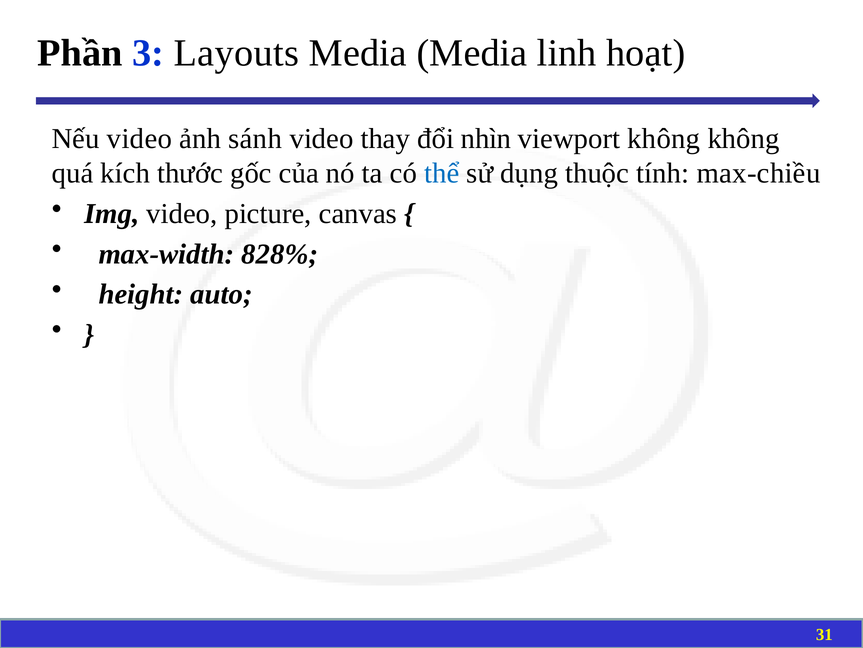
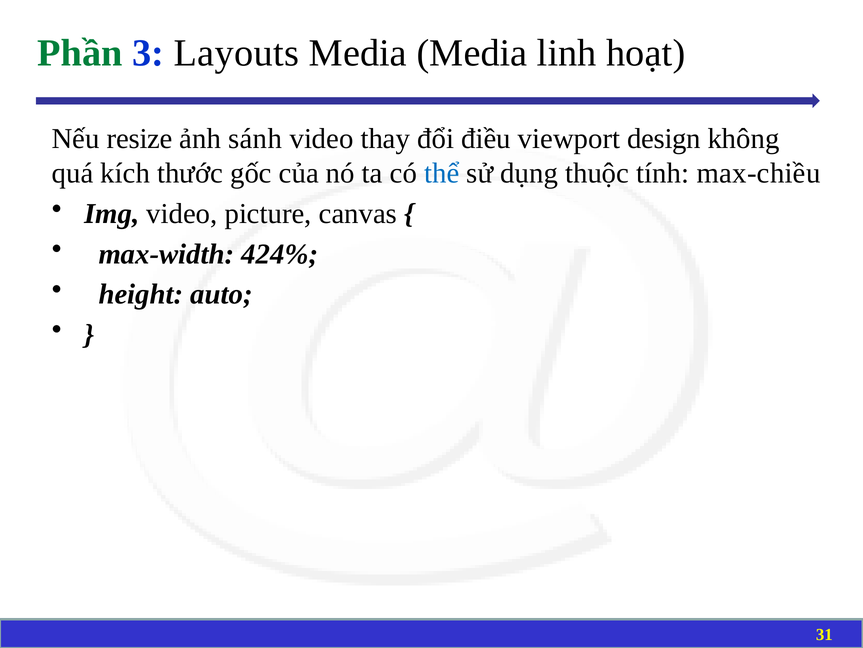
Phần colour: black -> green (80, 53)
Nếu video: video -> resize (140, 139)
nhìn: nhìn -> điều (486, 139)
viewport không: không -> design (664, 139)
828%: 828% -> 424% (280, 254)
